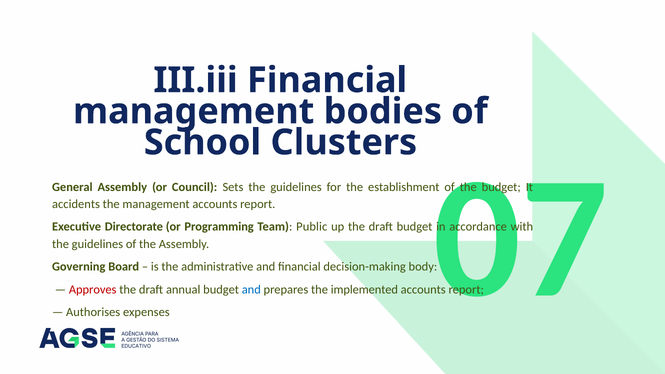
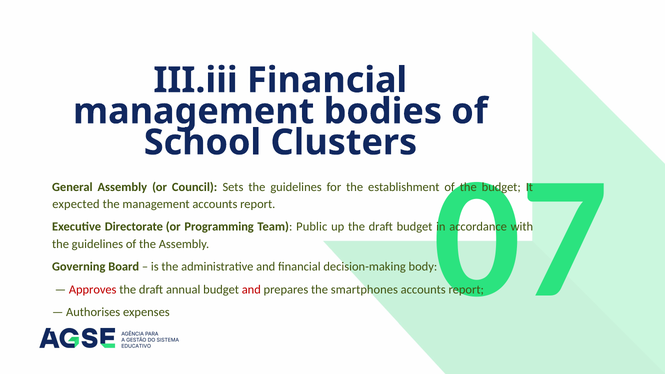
accidents: accidents -> expected (76, 204)
and colour: blue -> red (251, 290)
implemented: implemented -> smartphones (364, 290)
